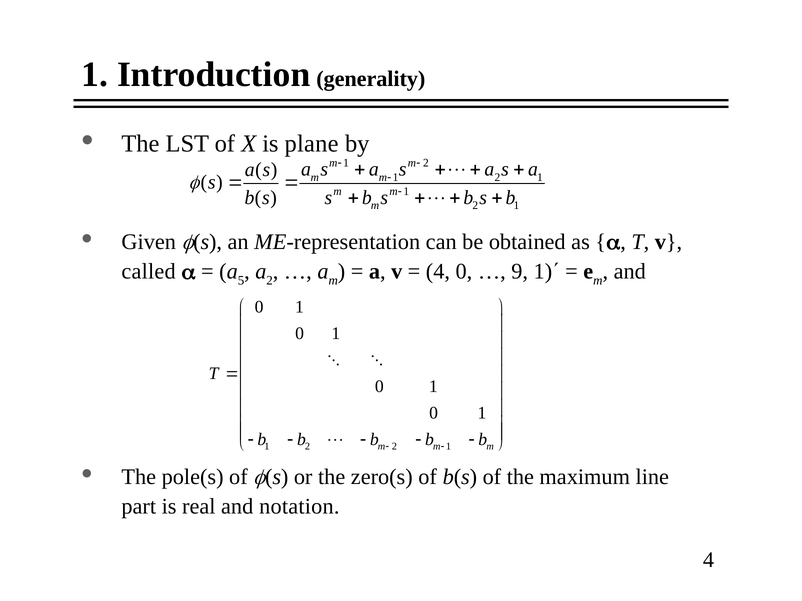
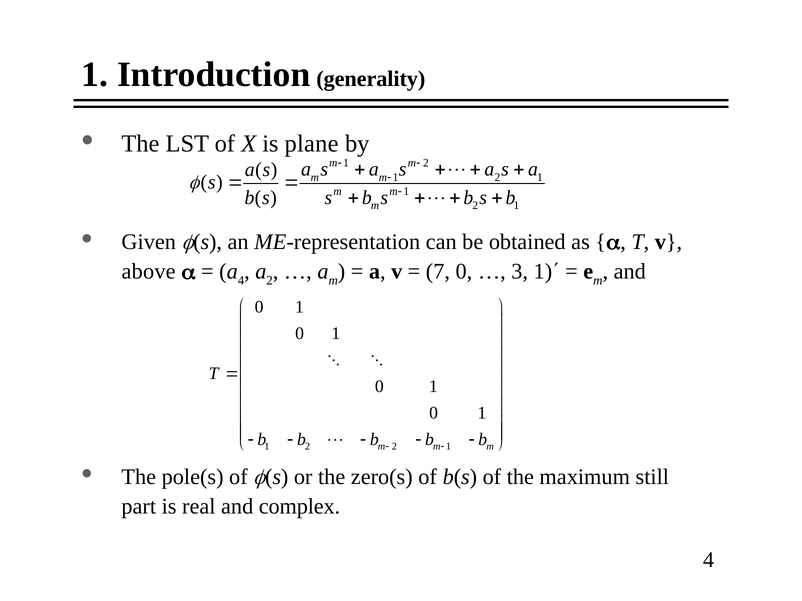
called: called -> above (149, 272)
a 5: 5 -> 4 (241, 280)
4: 4 -> 7 (438, 272)
9: 9 -> 3 (520, 272)
line: line -> still (652, 477)
notation: notation -> complex (299, 507)
